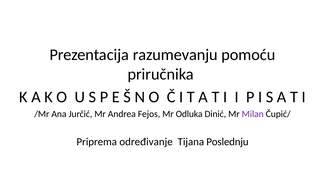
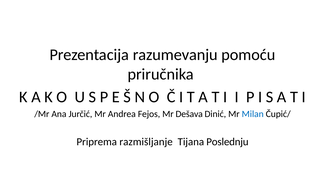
Odlukа: Odlukа -> Dešava (189, 114)
Milan colour: purple -> blue (253, 114)
određivanje: određivanje -> razmišljanje (146, 142)
